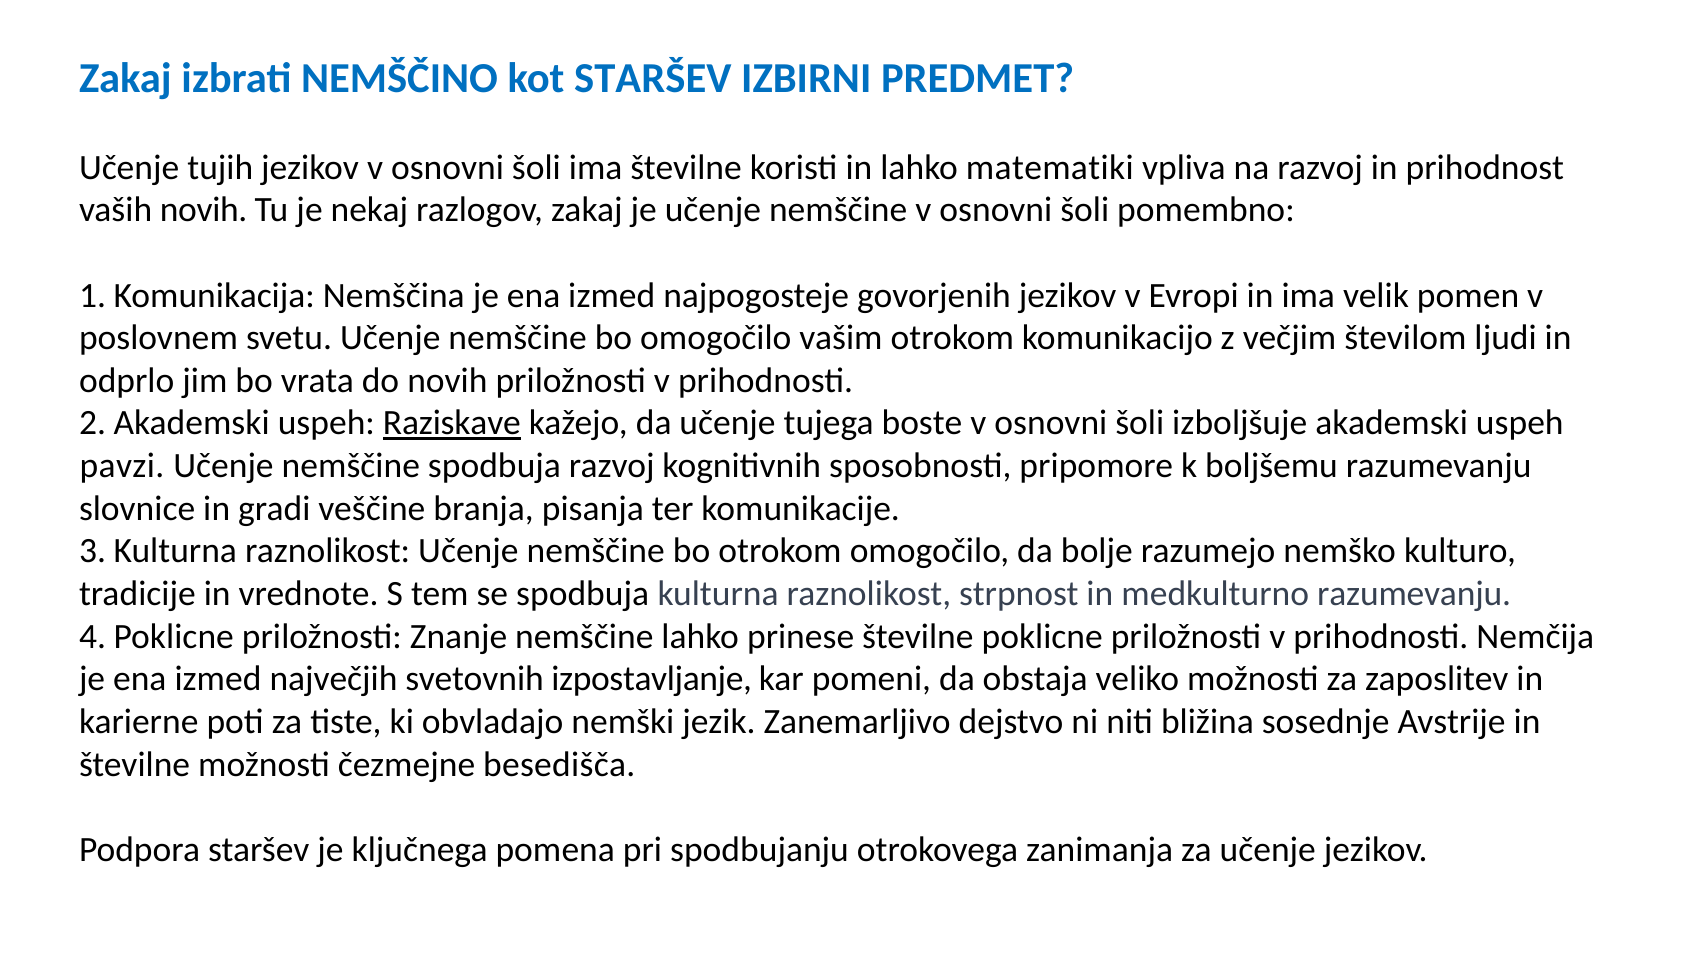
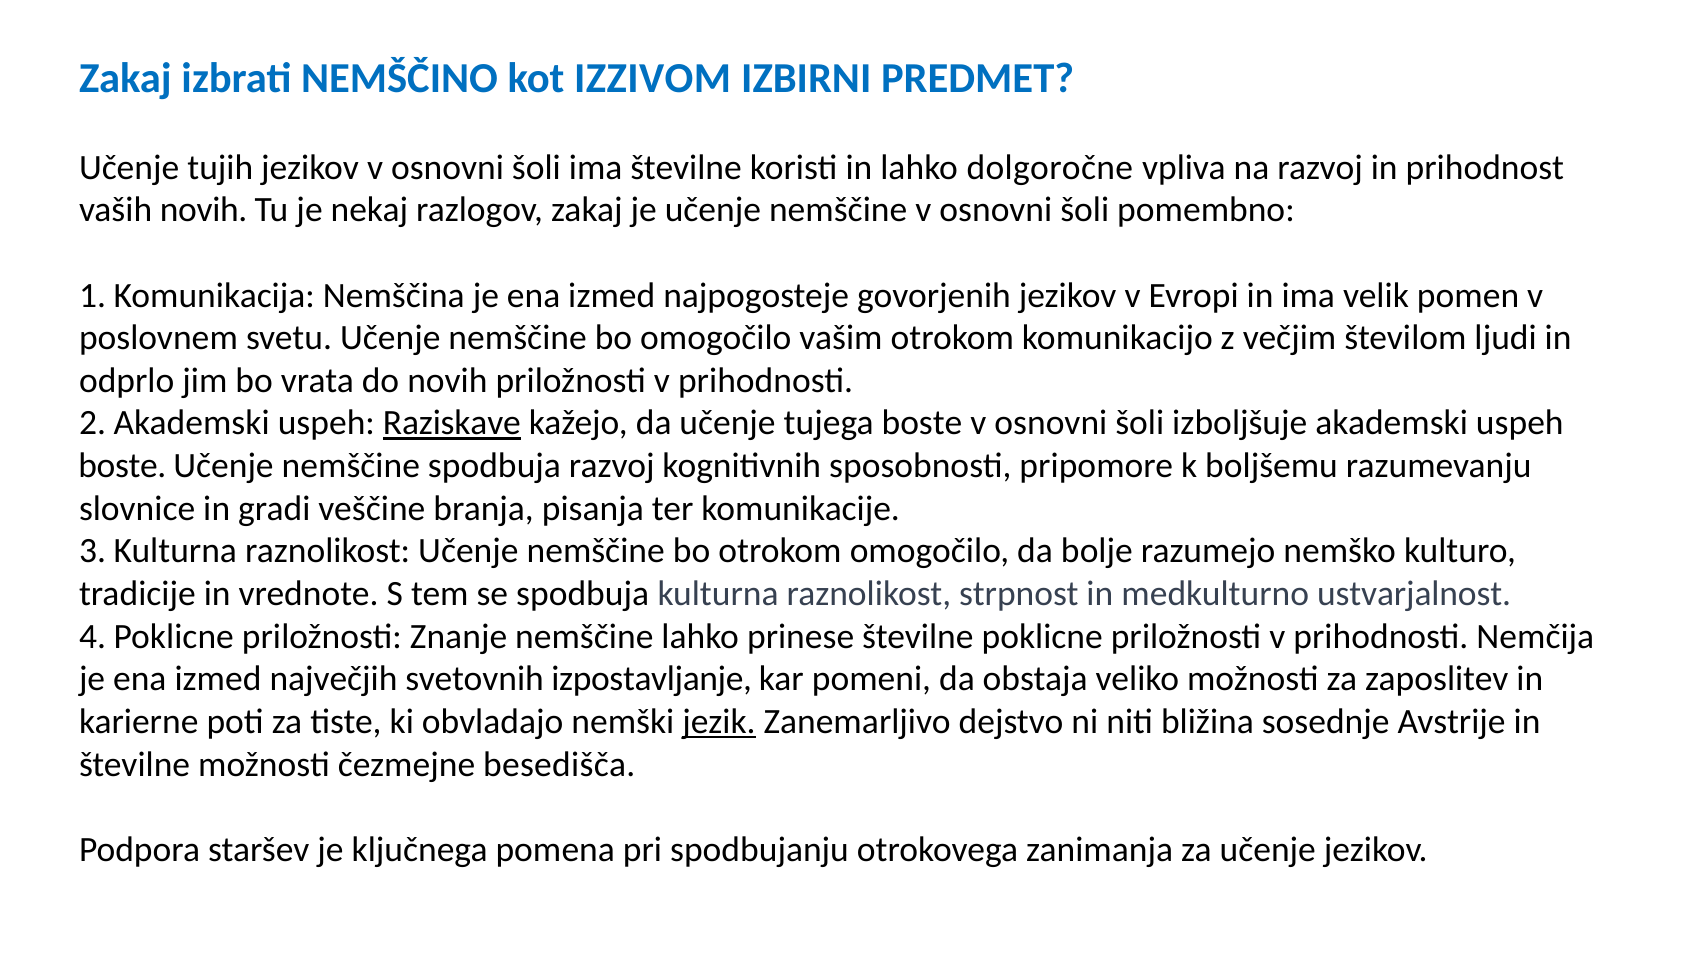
kot STARŠEV: STARŠEV -> IZZIVOM (653, 78)
matematiki: matematiki -> dolgoročne (1050, 167)
pavzi: pavzi -> boste (122, 466)
medkulturno razumevanju: razumevanju -> ustvarjalnost (1414, 594)
jezik underline: none -> present (719, 721)
